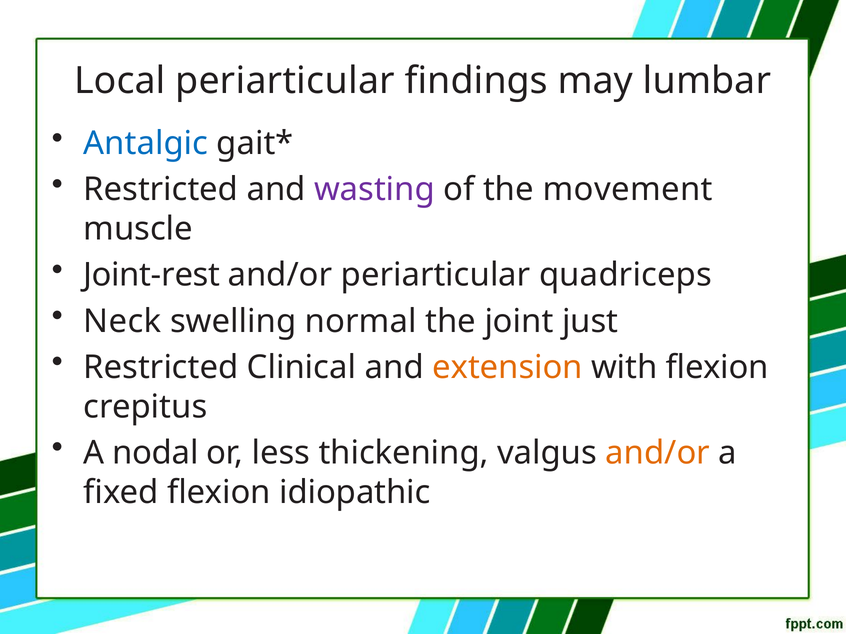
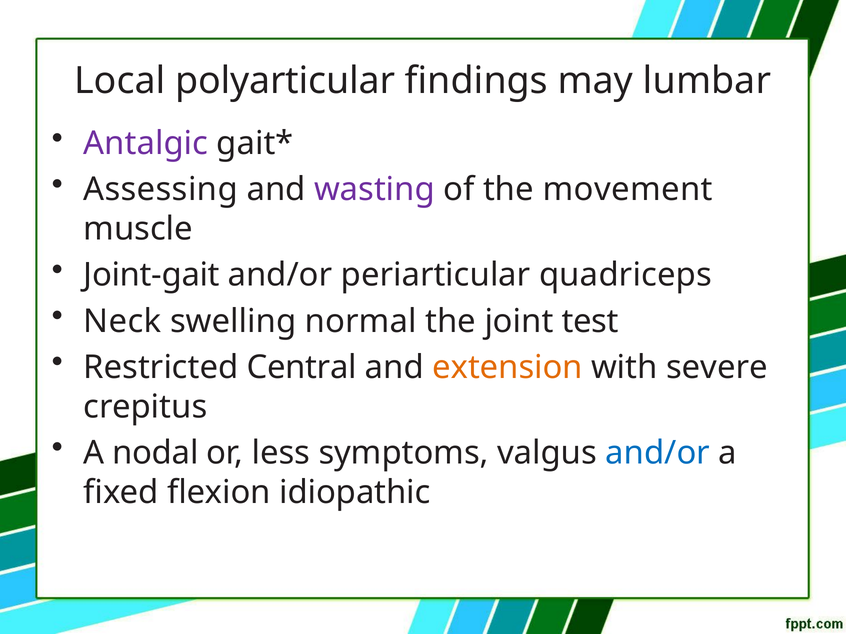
Local periarticular: periarticular -> polyarticular (285, 81)
Antalgic colour: blue -> purple (146, 144)
Restricted: Restricted -> Assessing (161, 190)
Joint-rest: Joint-rest -> Joint-gait (152, 275)
just: just -> test (590, 321)
Clinical: Clinical -> Central (302, 368)
with flexion: flexion -> severe (717, 368)
thickening: thickening -> symptoms (404, 453)
and/or colour: orange -> blue (658, 453)
